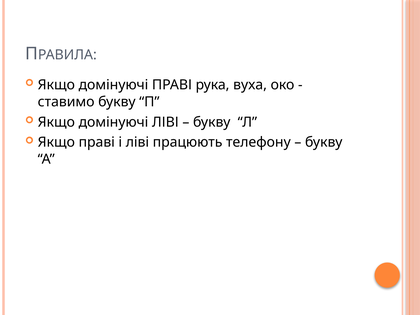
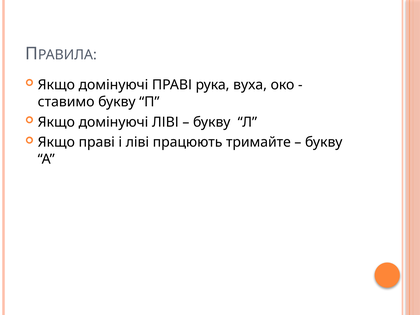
телефону: телефону -> тримайте (258, 142)
